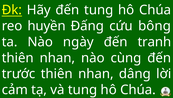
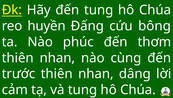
ngày: ngày -> phúc (78, 42)
tranh: tranh -> thơm (154, 42)
